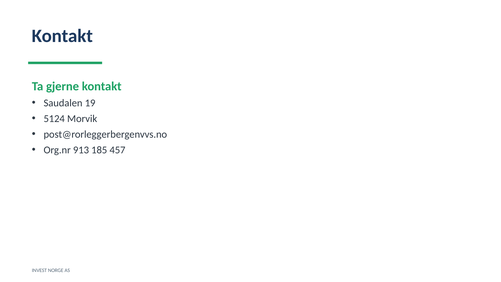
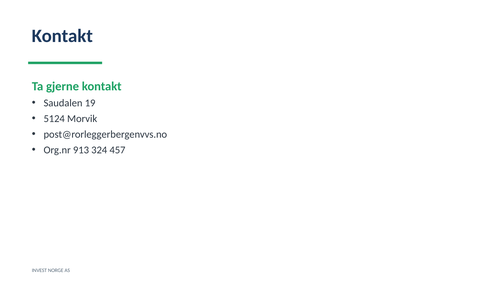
185: 185 -> 324 (99, 150)
